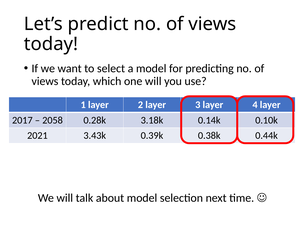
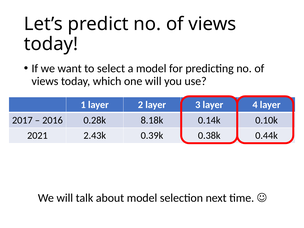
2058: 2058 -> 2016 (53, 120)
3.18k: 3.18k -> 8.18k (152, 120)
3.43k: 3.43k -> 2.43k (95, 136)
